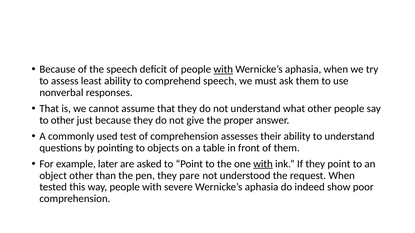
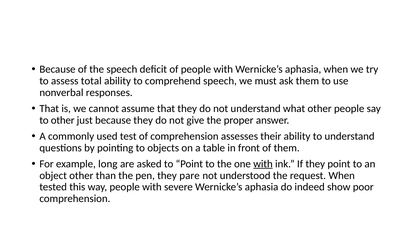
with underline: present -> none (223, 69)
least: least -> total (91, 81)
later: later -> long (108, 164)
